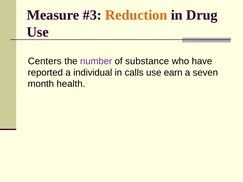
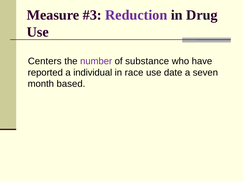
Reduction colour: orange -> purple (136, 15)
calls: calls -> race (134, 73)
earn: earn -> date (173, 73)
health: health -> based (71, 84)
